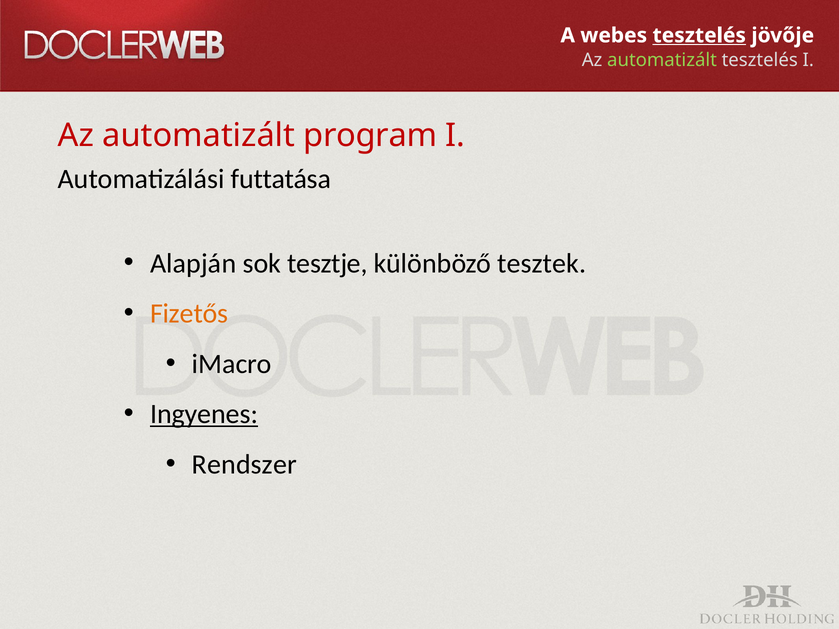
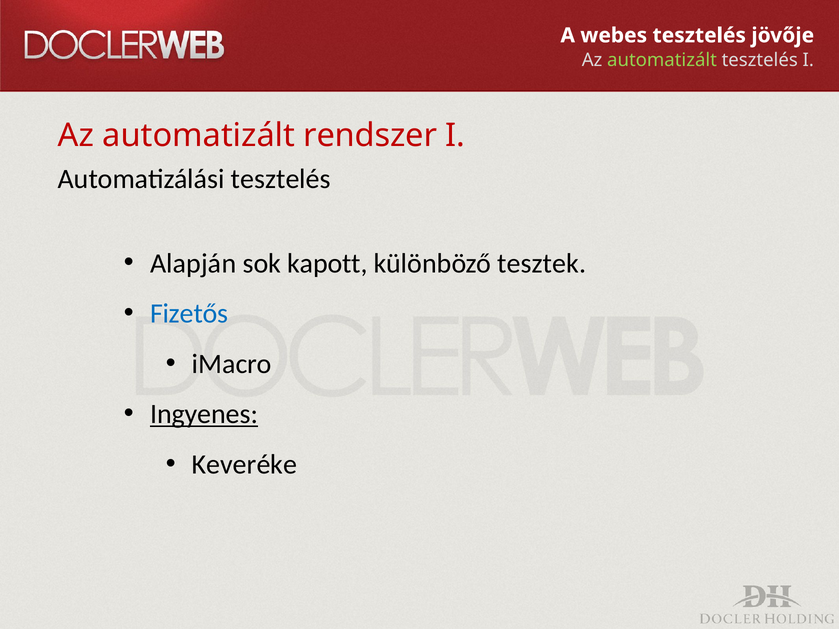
tesztelés underline: present -> none (699, 35)
program: program -> rendszer (370, 136)
Automatizálási futtatása: futtatása -> tesztelés (281, 179)
tesztje: tesztje -> kapott (327, 263)
Fizetős colour: orange -> blue (189, 314)
Rendszer: Rendszer -> Keveréke (245, 465)
